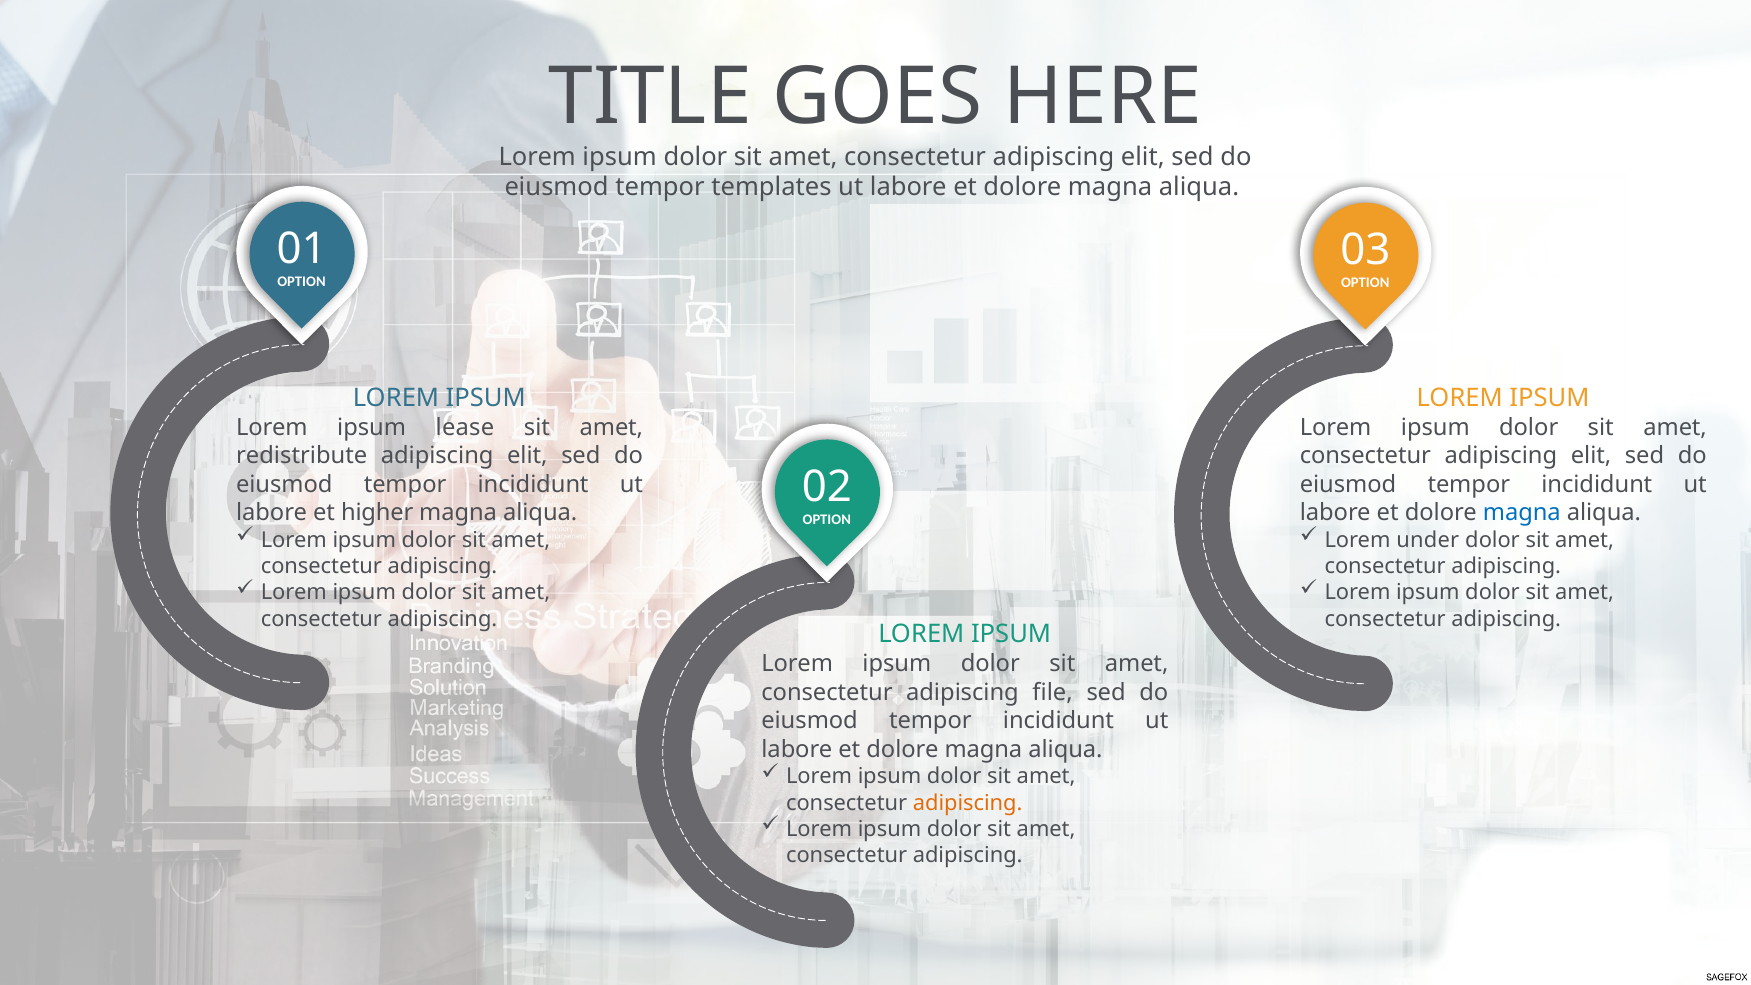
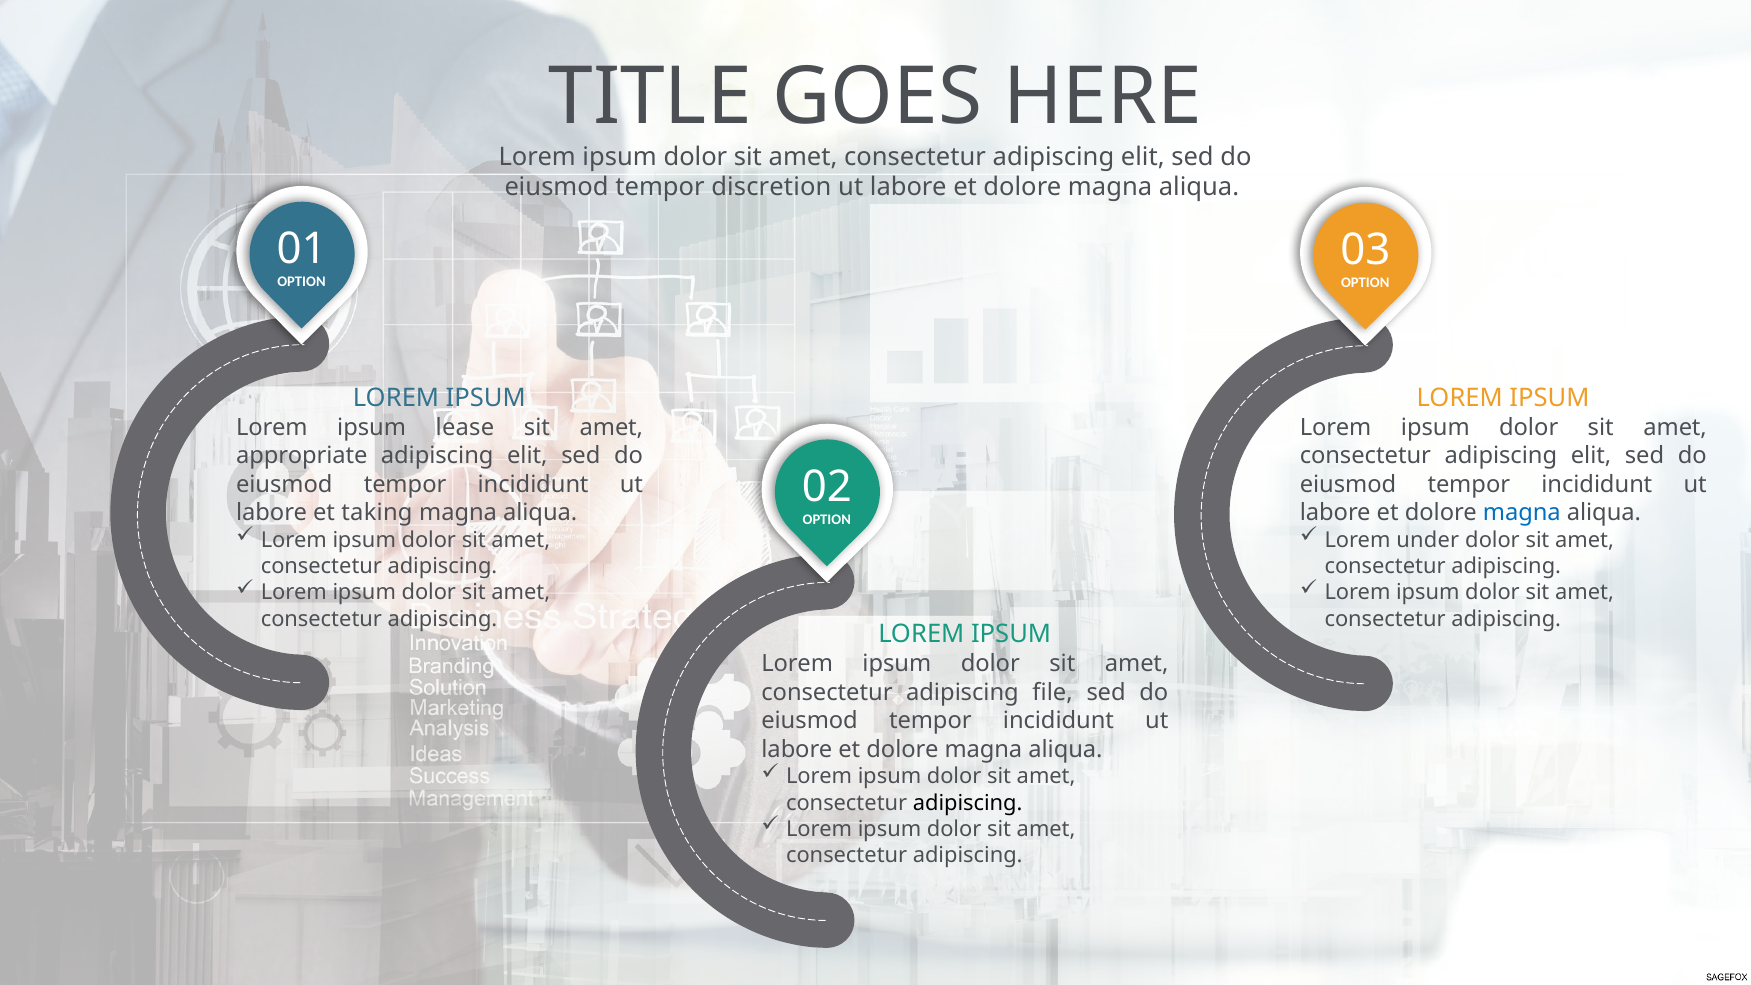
templates: templates -> discretion (771, 188)
redistribute: redistribute -> appropriate (302, 456)
higher: higher -> taking (377, 513)
adipiscing colour: orange -> black (968, 803)
